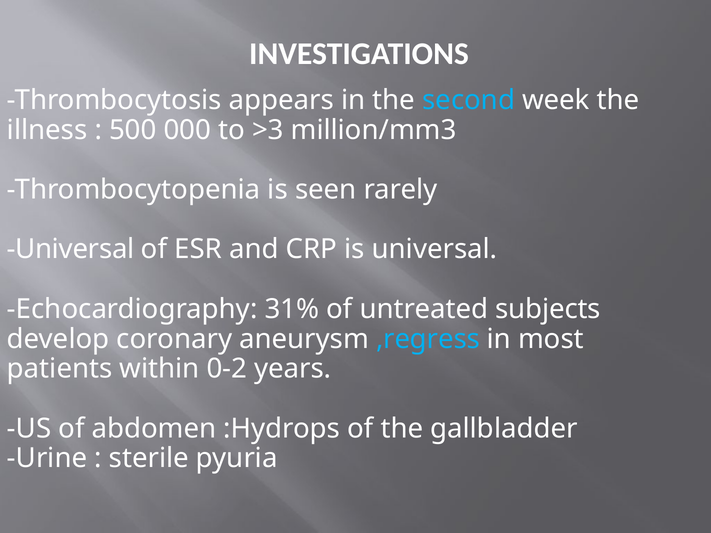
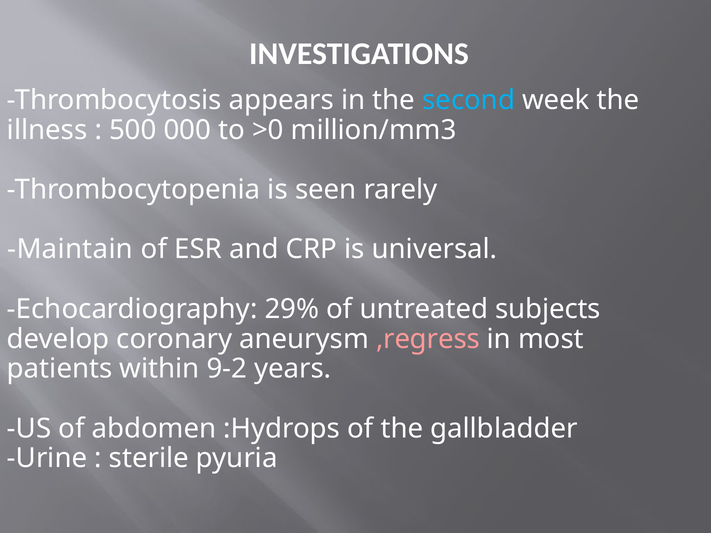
>3: >3 -> >0 (268, 130)
Universal: Universal -> Maintain (70, 249)
31%: 31% -> 29% (292, 309)
,regress colour: light blue -> pink (428, 339)
0-2: 0-2 -> 9-2 (227, 369)
